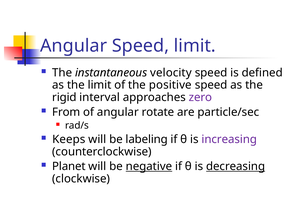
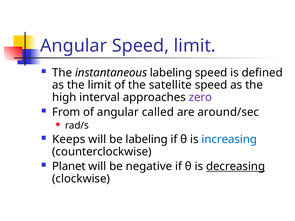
instantaneous velocity: velocity -> labeling (171, 73)
positive: positive -> satellite (170, 85)
rigid: rigid -> high (64, 97)
rotate: rotate -> called (158, 112)
particle/sec: particle/sec -> around/sec (228, 112)
increasing colour: purple -> blue (229, 139)
negative underline: present -> none (149, 167)
